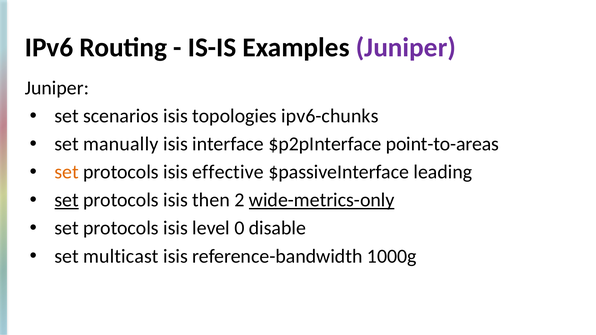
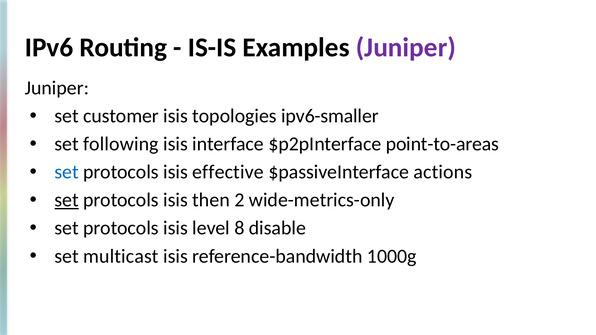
scenarios: scenarios -> customer (121, 116)
ipv6-chunks: ipv6-chunks -> ipv6-smaller (330, 116)
manually: manually -> following (121, 144)
set colour: orange -> blue (67, 172)
leading: leading -> actions (443, 172)
wide-metrics-only underline: present -> none (322, 200)
0: 0 -> 8 (239, 228)
